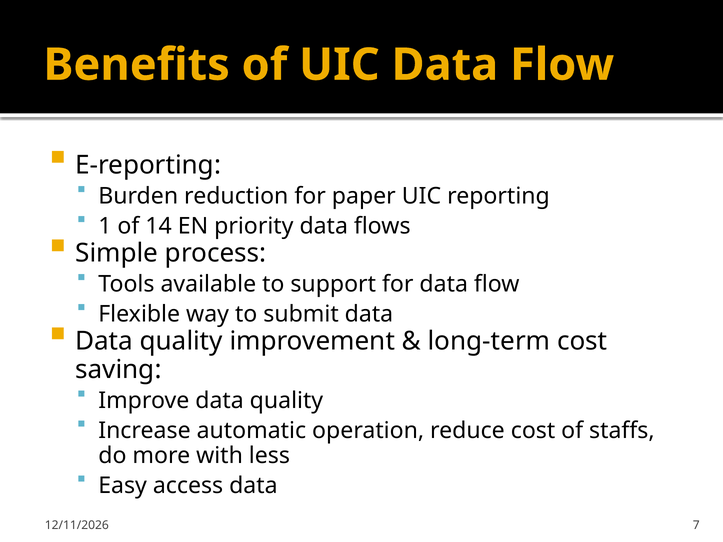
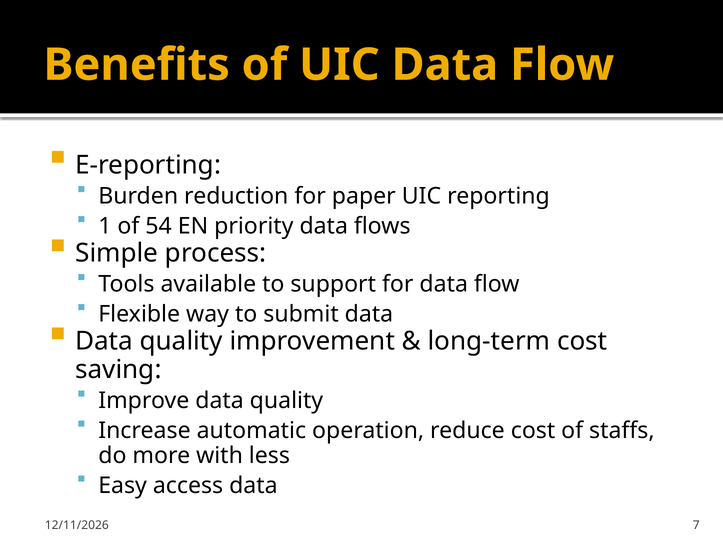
14: 14 -> 54 (159, 226)
